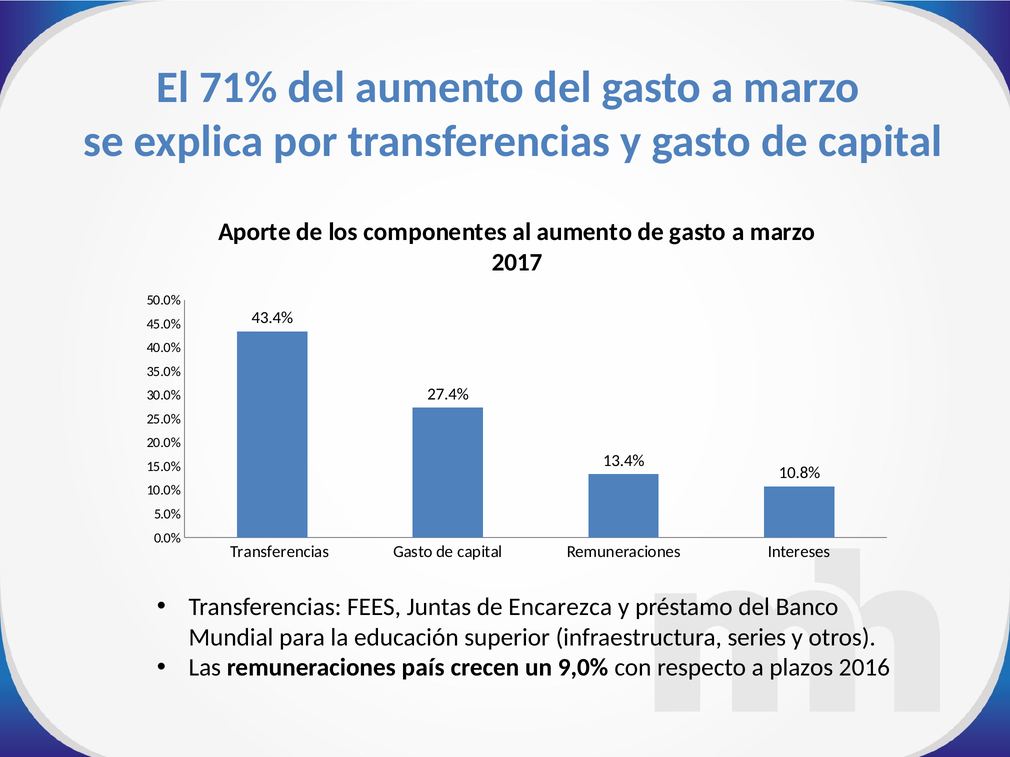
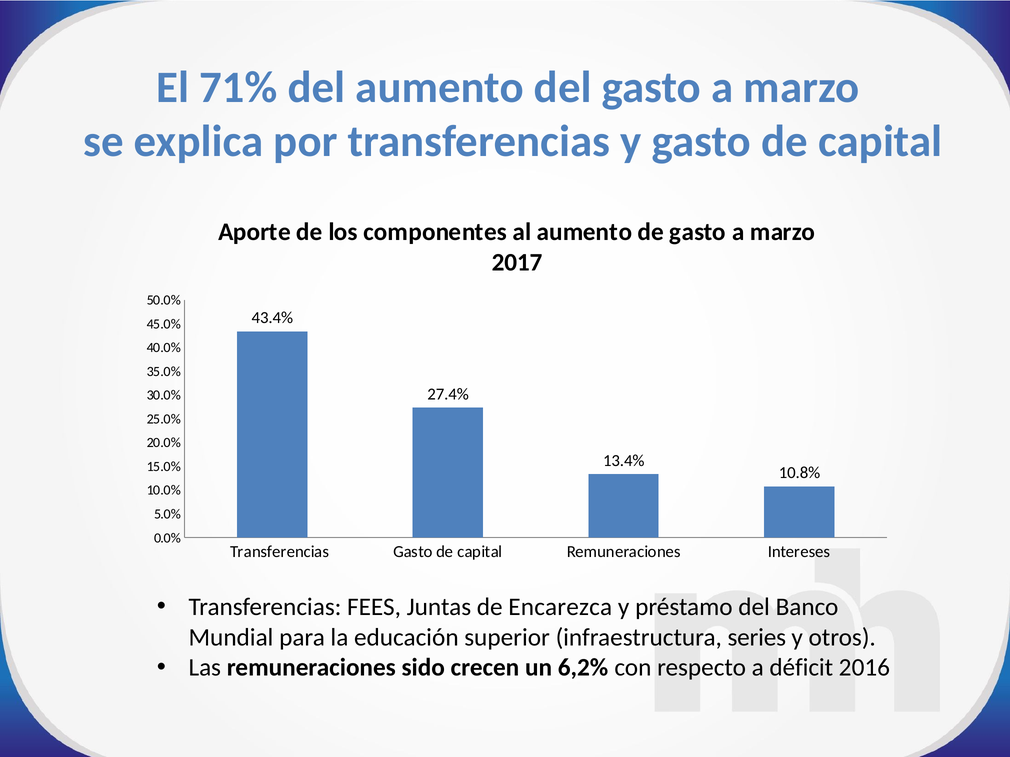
país: país -> sido (423, 668)
9,0%: 9,0% -> 6,2% (583, 668)
plazos: plazos -> déficit (801, 668)
